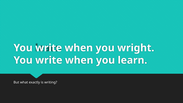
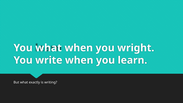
write: write -> what (49, 48)
